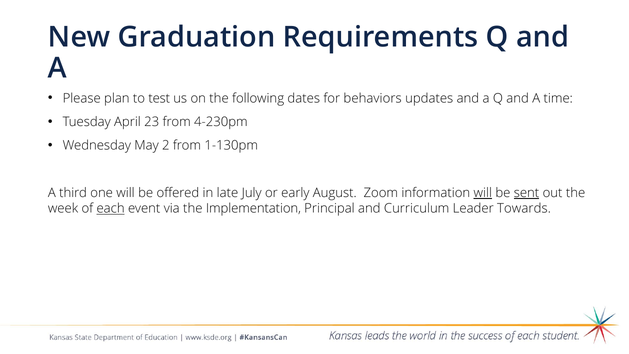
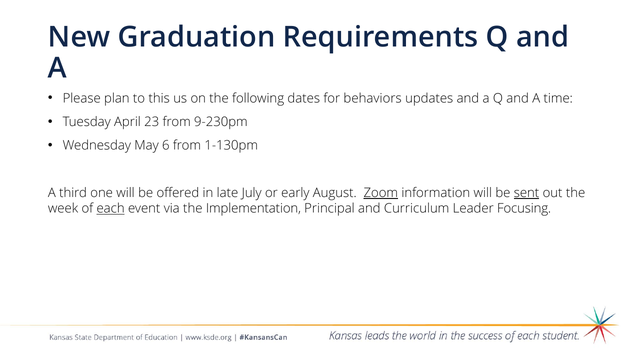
test: test -> this (159, 98)
4-230pm: 4-230pm -> 9-230pm (221, 122)
2: 2 -> 6 (166, 146)
Zoom underline: none -> present (381, 193)
will underline: present -> none (483, 193)
Towards: Towards -> Focusing (524, 208)
